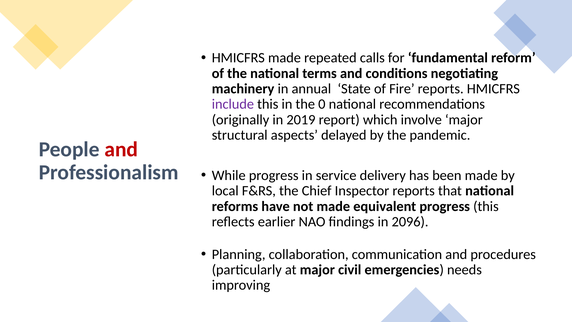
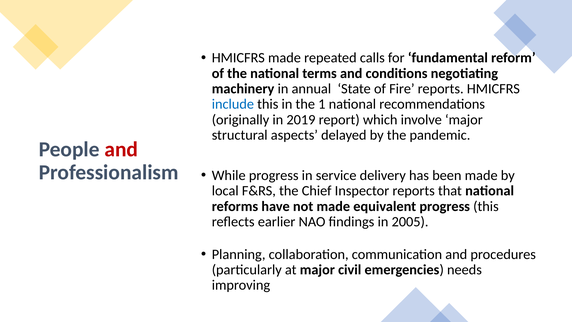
include colour: purple -> blue (233, 104)
0: 0 -> 1 (322, 104)
2096: 2096 -> 2005 (410, 222)
